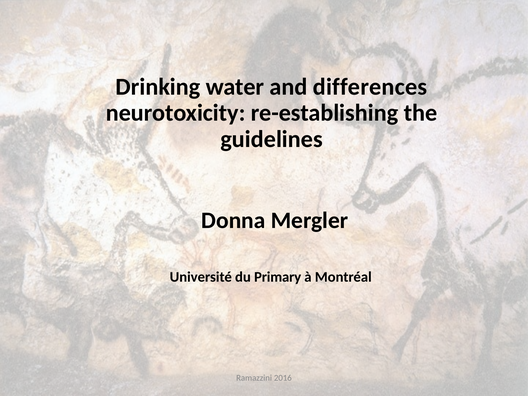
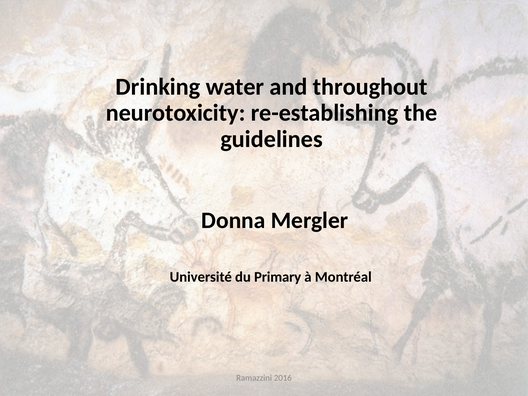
differences: differences -> throughout (370, 87)
